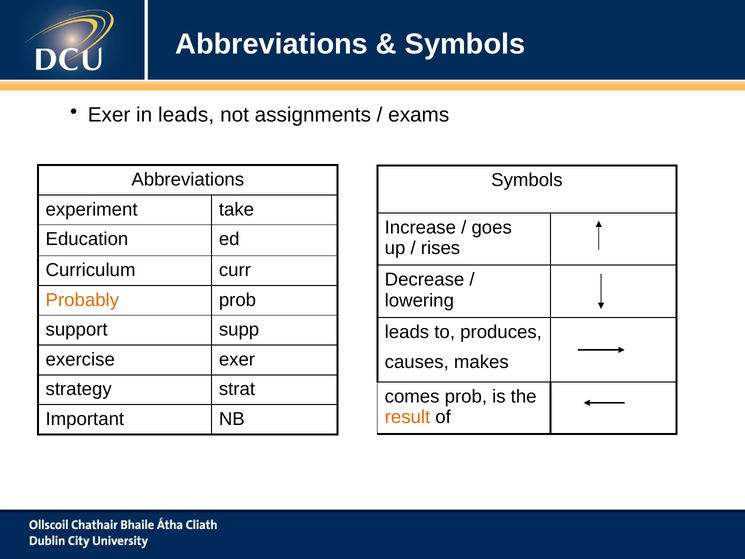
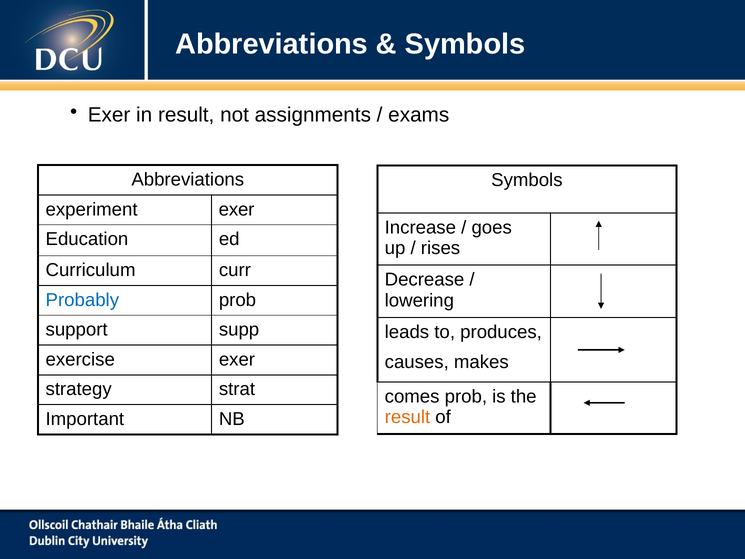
in leads: leads -> result (186, 115)
experiment take: take -> exer (237, 209)
Probably colour: orange -> blue (82, 300)
